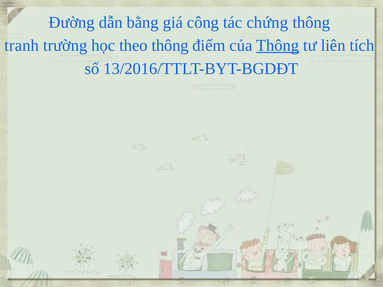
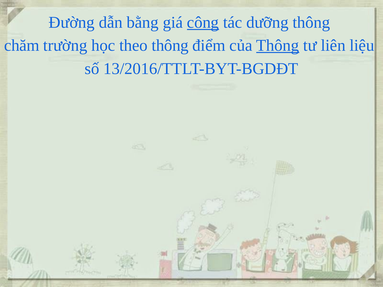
công underline: none -> present (203, 23)
chứng: chứng -> dưỡng (267, 23)
tranh: tranh -> chăm (22, 46)
tích: tích -> liệu (362, 46)
